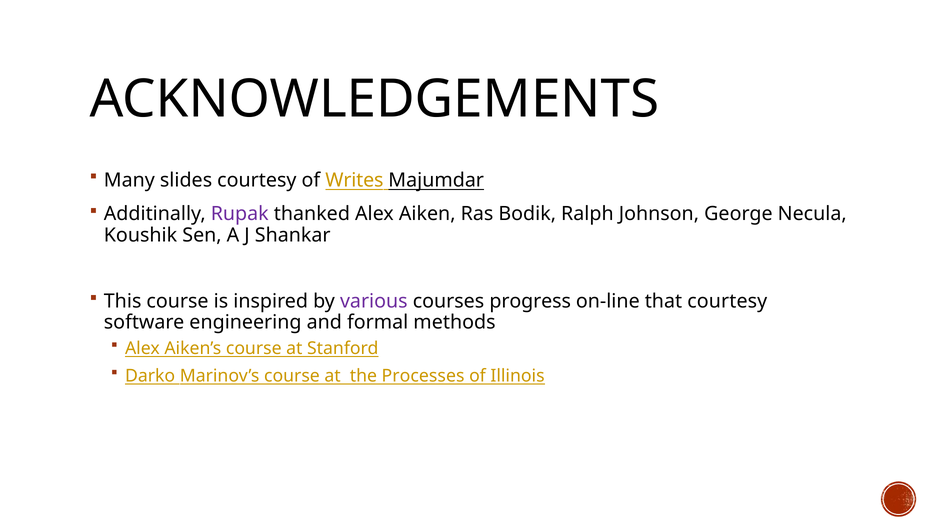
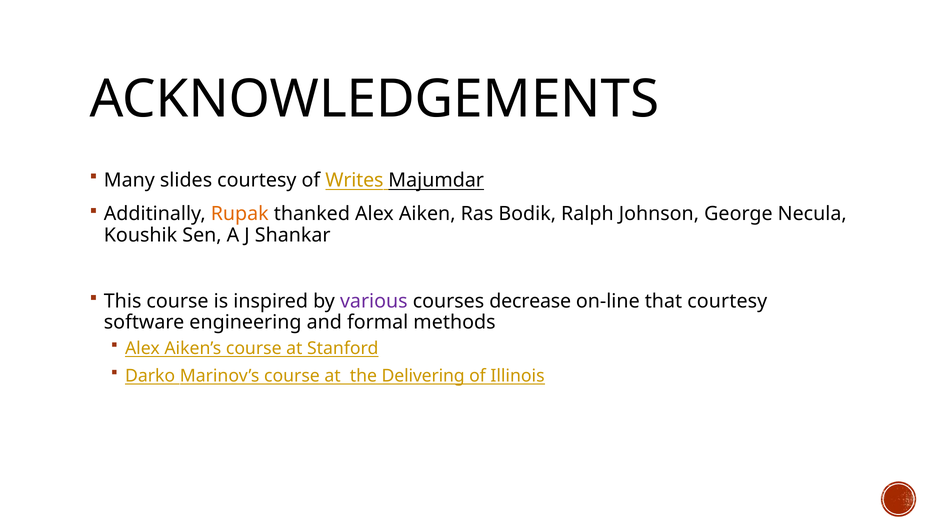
Rupak colour: purple -> orange (240, 214)
progress: progress -> decrease (530, 301)
Processes: Processes -> Delivering (423, 376)
